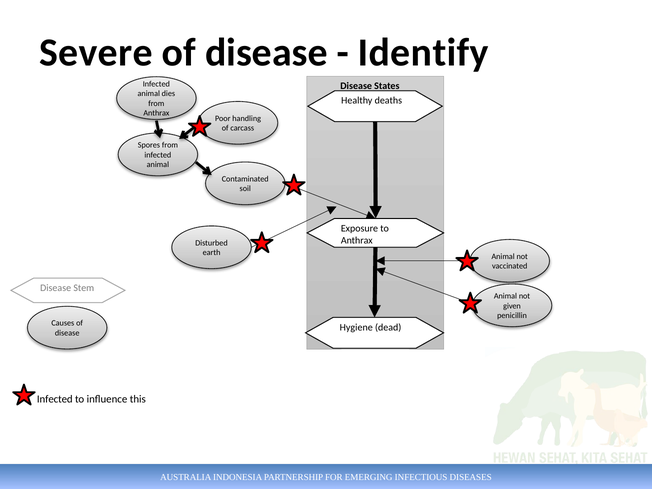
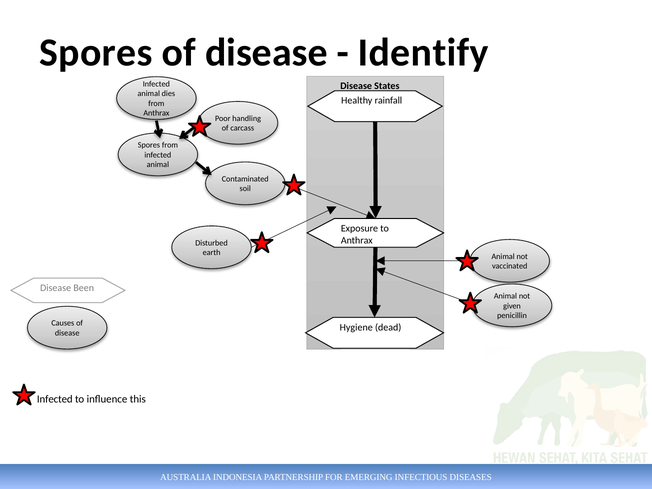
Severe: Severe -> Spores (96, 53)
deaths: deaths -> rainfall (388, 101)
Stem: Stem -> Been (84, 288)
